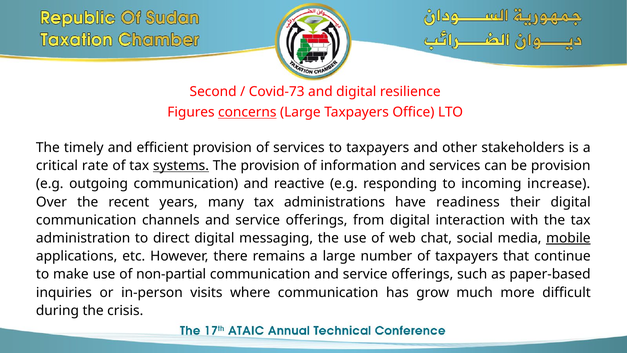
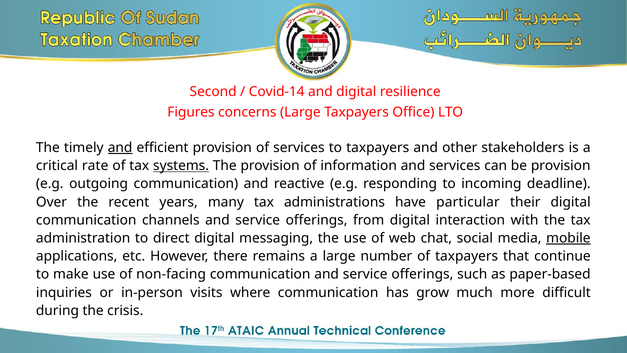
Covid-73: Covid-73 -> Covid-14 (277, 92)
concerns underline: present -> none (247, 112)
and underline: none -> present (120, 148)
increase: increase -> deadline (559, 184)
readiness: readiness -> particular (468, 202)
non-partial: non-partial -> non-facing (171, 274)
